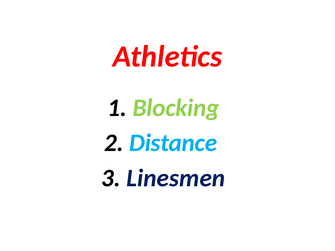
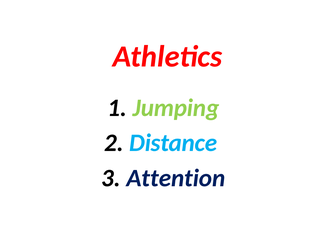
Blocking: Blocking -> Jumping (176, 108)
Linesmen: Linesmen -> Attention (176, 178)
